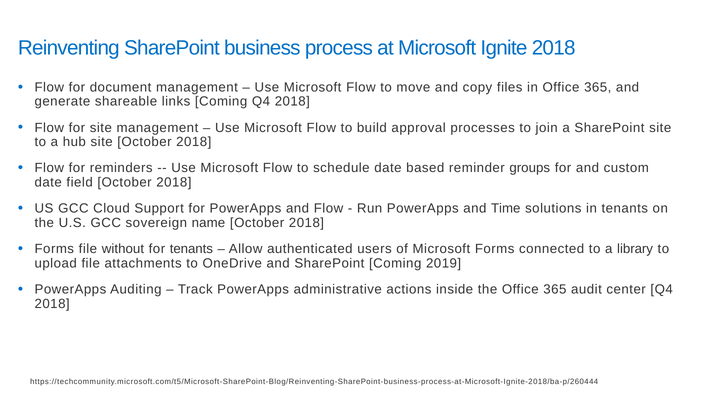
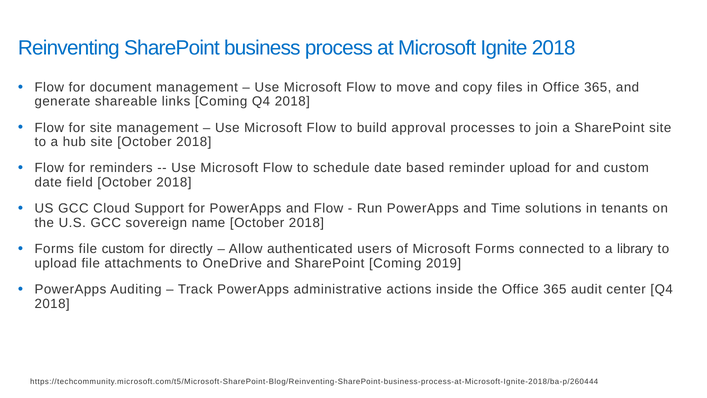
reminder groups: groups -> upload (530, 168)
file without: without -> custom (123, 249)
for tenants: tenants -> directly (191, 249)
